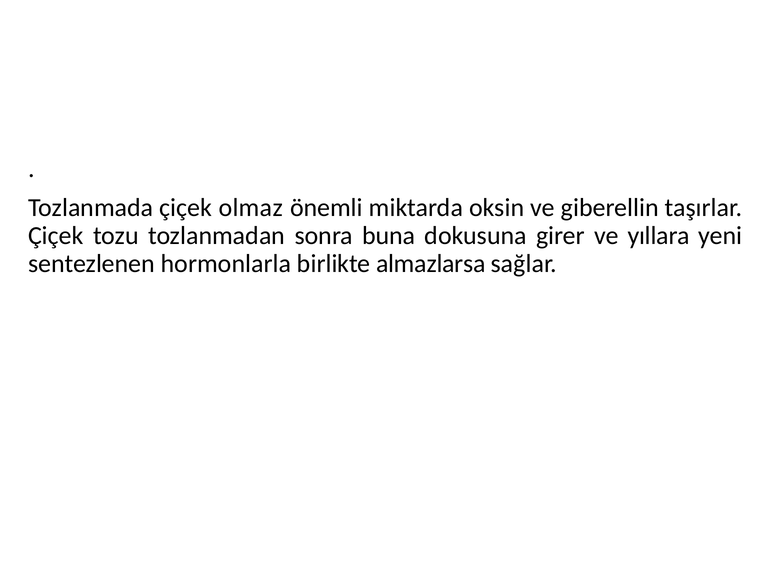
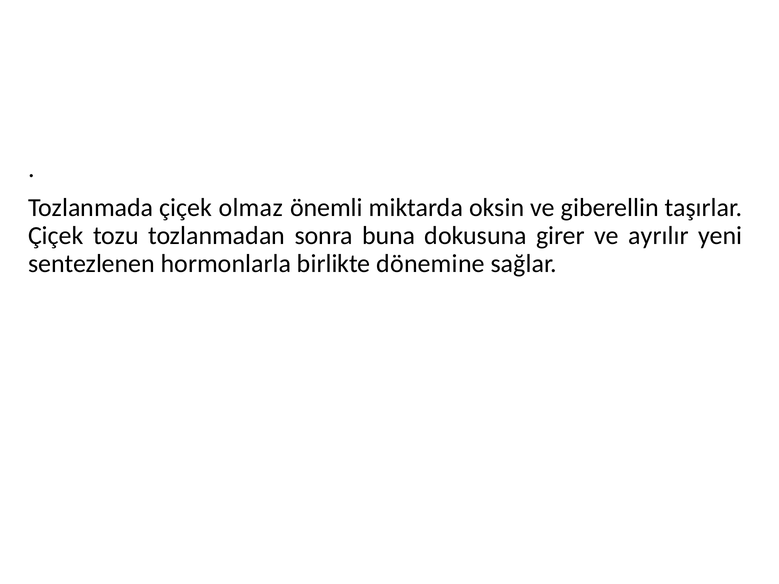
yıllara: yıllara -> ayrılır (659, 236)
almazlarsa: almazlarsa -> dönemine (431, 264)
